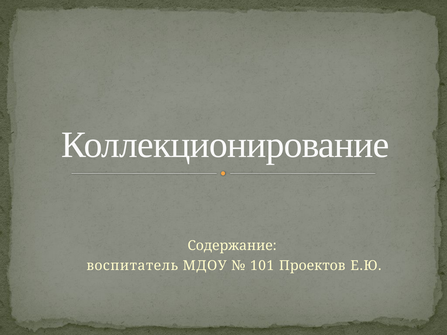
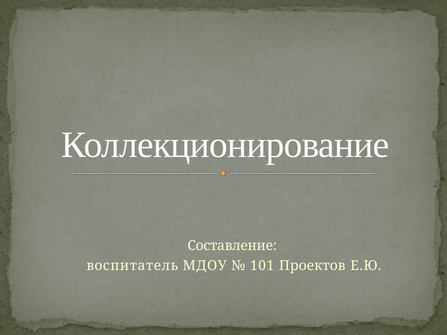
Содержание: Содержание -> Составление (232, 246)
